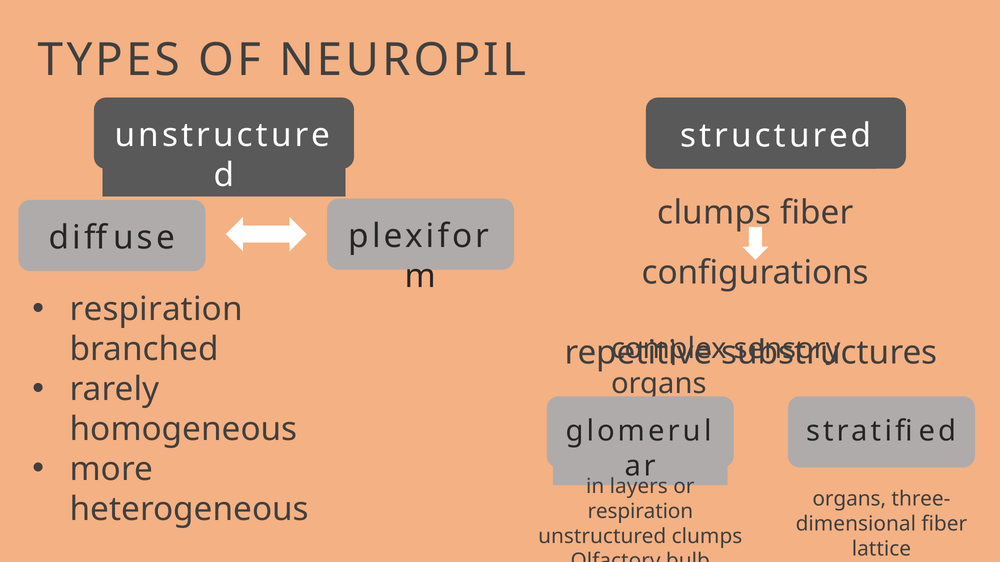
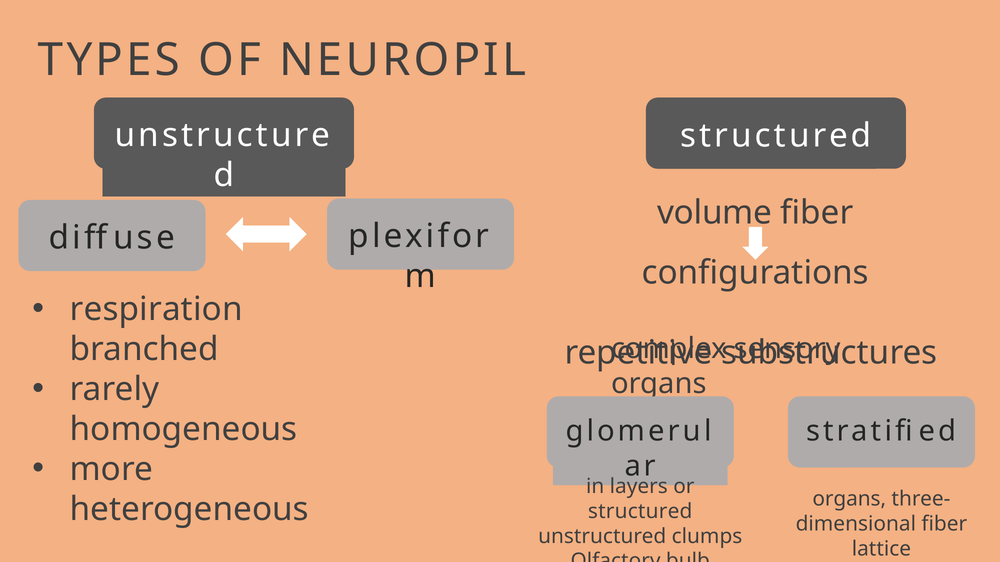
clumps: clumps -> volume (715, 213)
respiration: respiration -> structured (640, 512)
